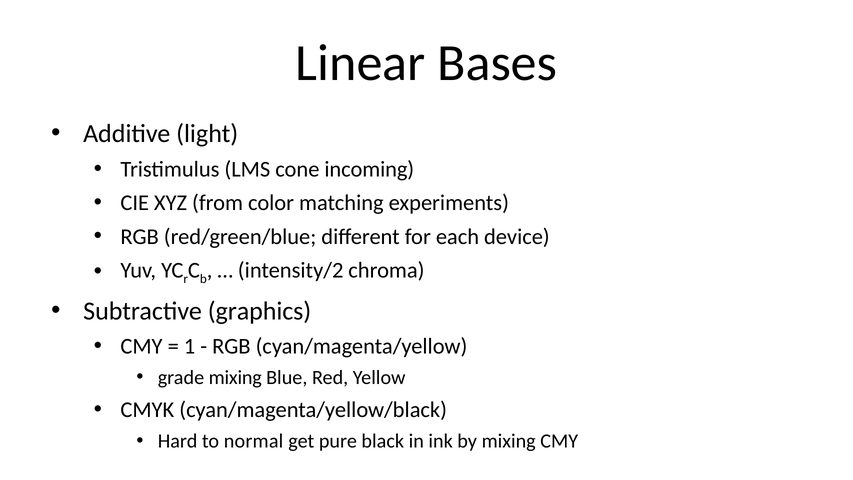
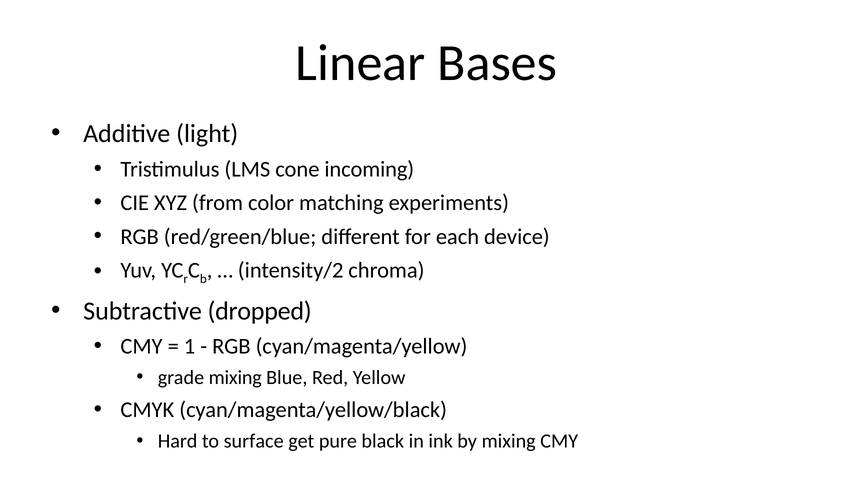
graphics: graphics -> dropped (260, 311)
normal: normal -> surface (254, 441)
